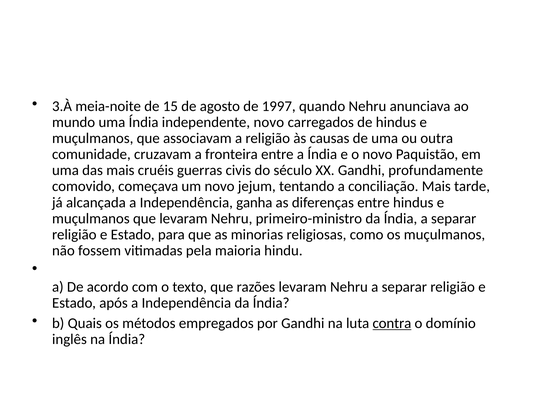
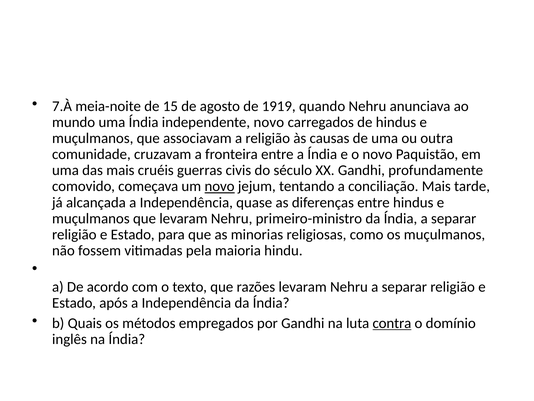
3.À: 3.À -> 7.À (62, 106)
1997: 1997 -> 1919 (279, 106)
novo underline: none -> present (220, 186)
ganha: ganha -> quase (254, 202)
